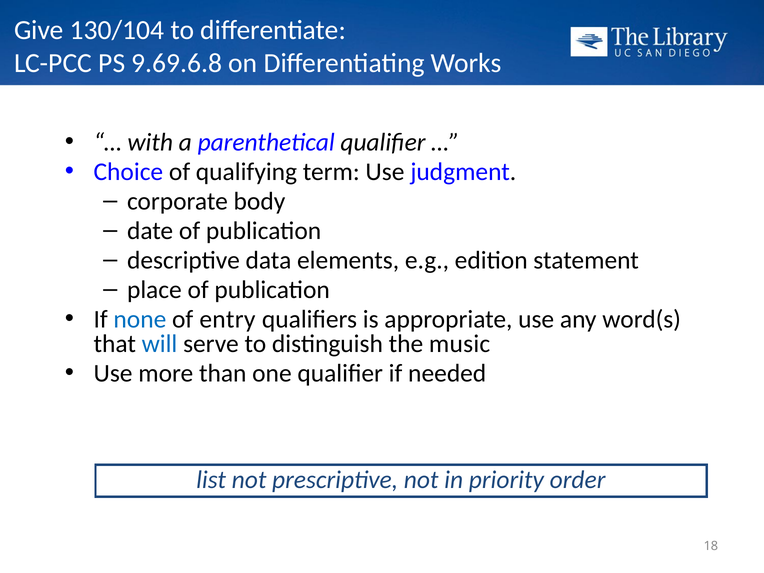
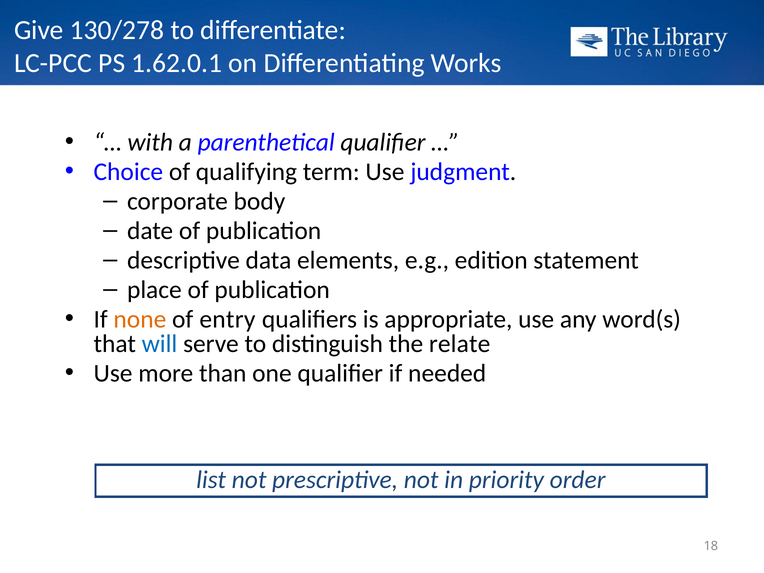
130/104: 130/104 -> 130/278 (117, 30)
9.69.6.8: 9.69.6.8 -> 1.62.0.1 (177, 63)
none colour: blue -> orange (140, 320)
music: music -> relate (460, 344)
